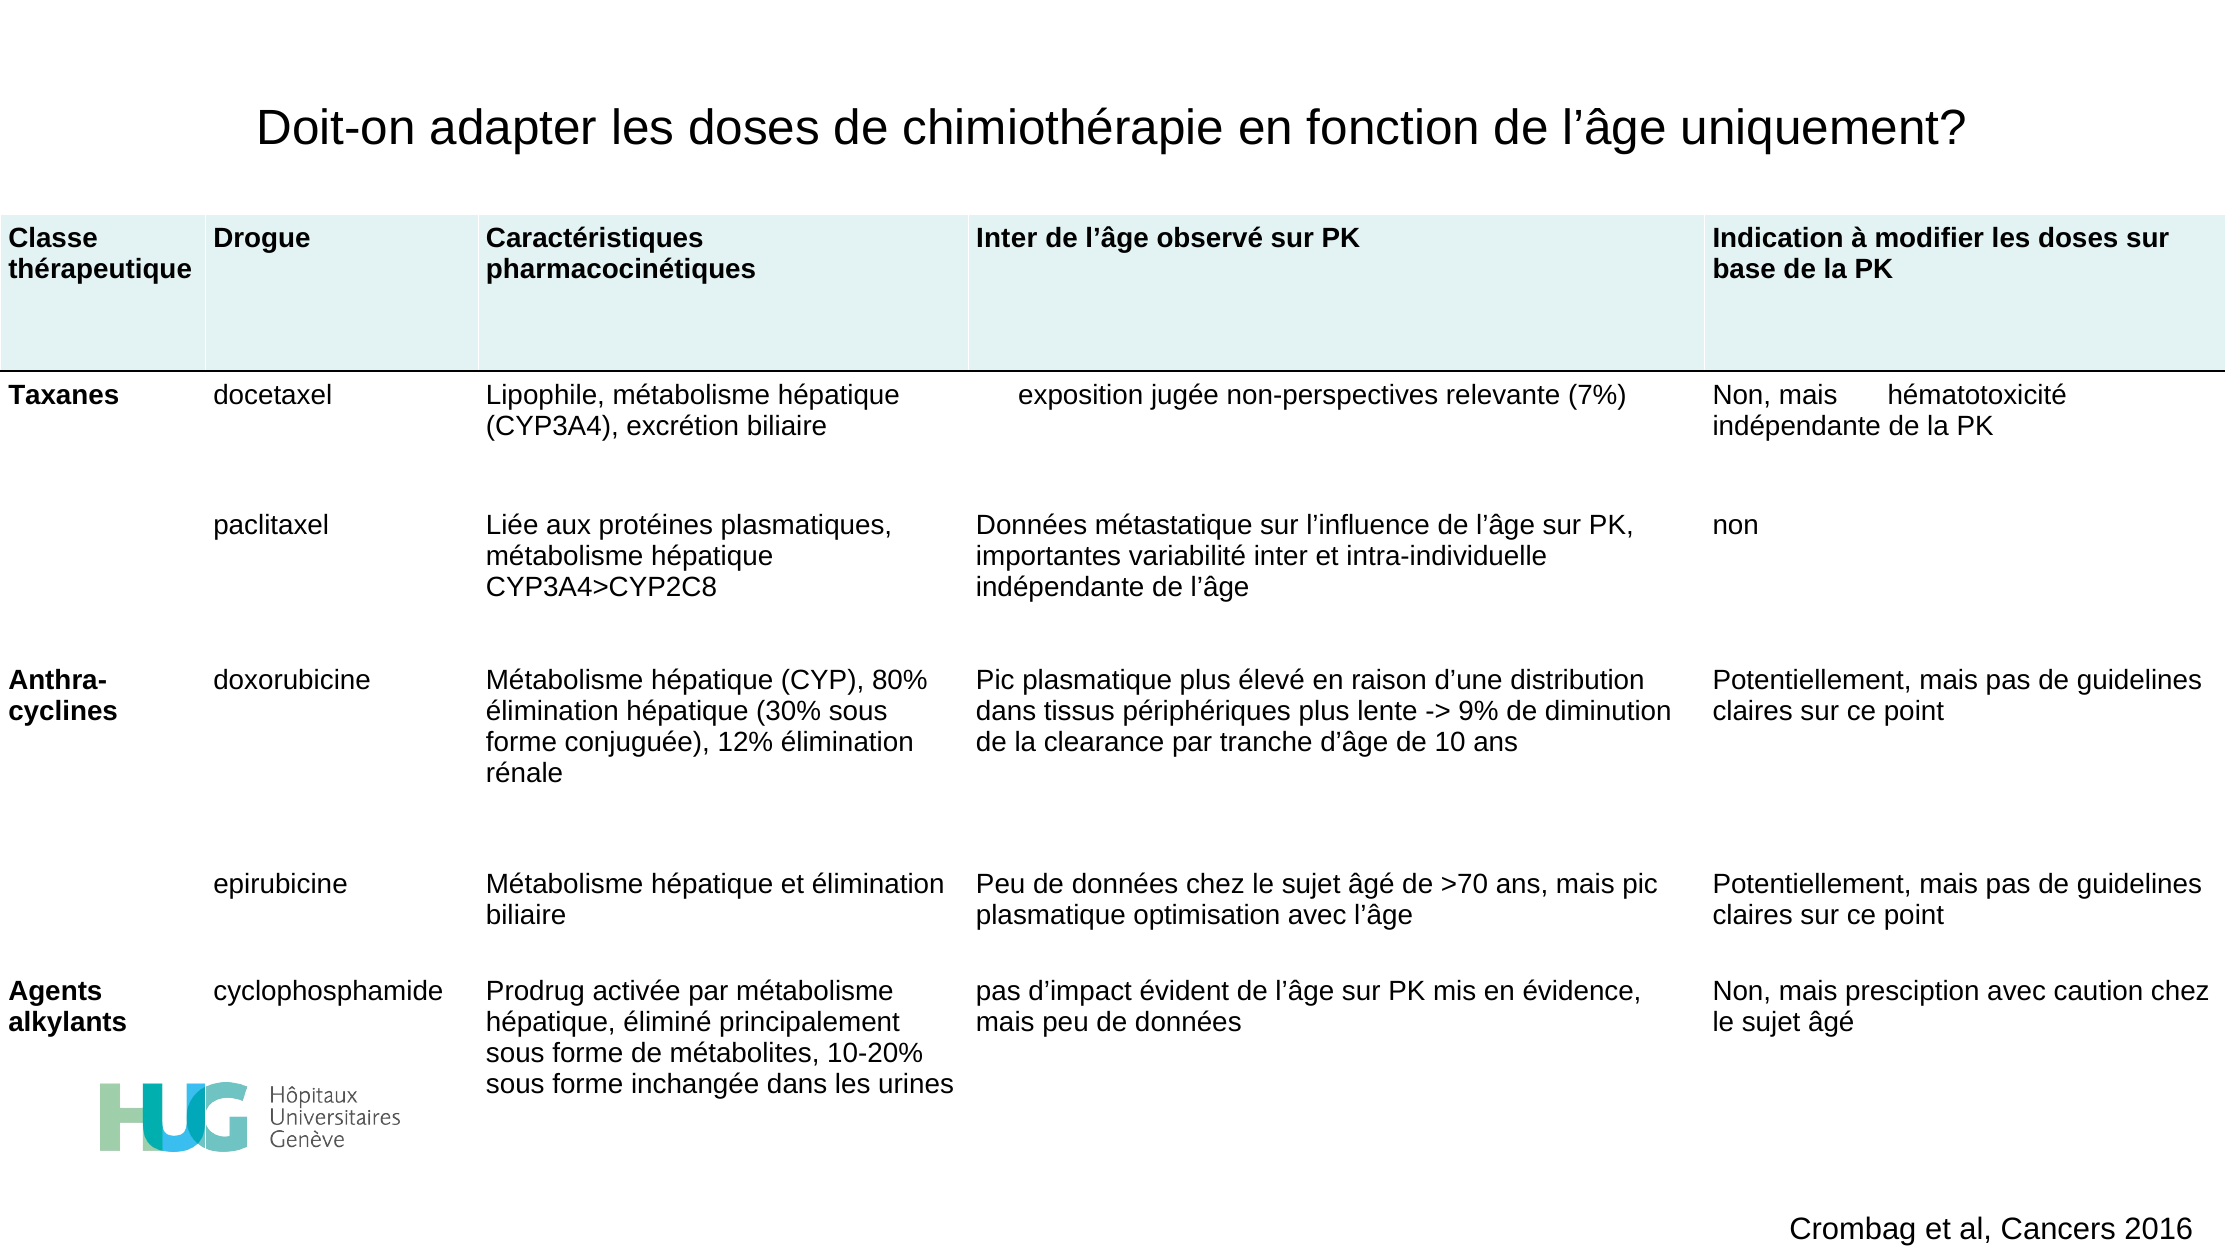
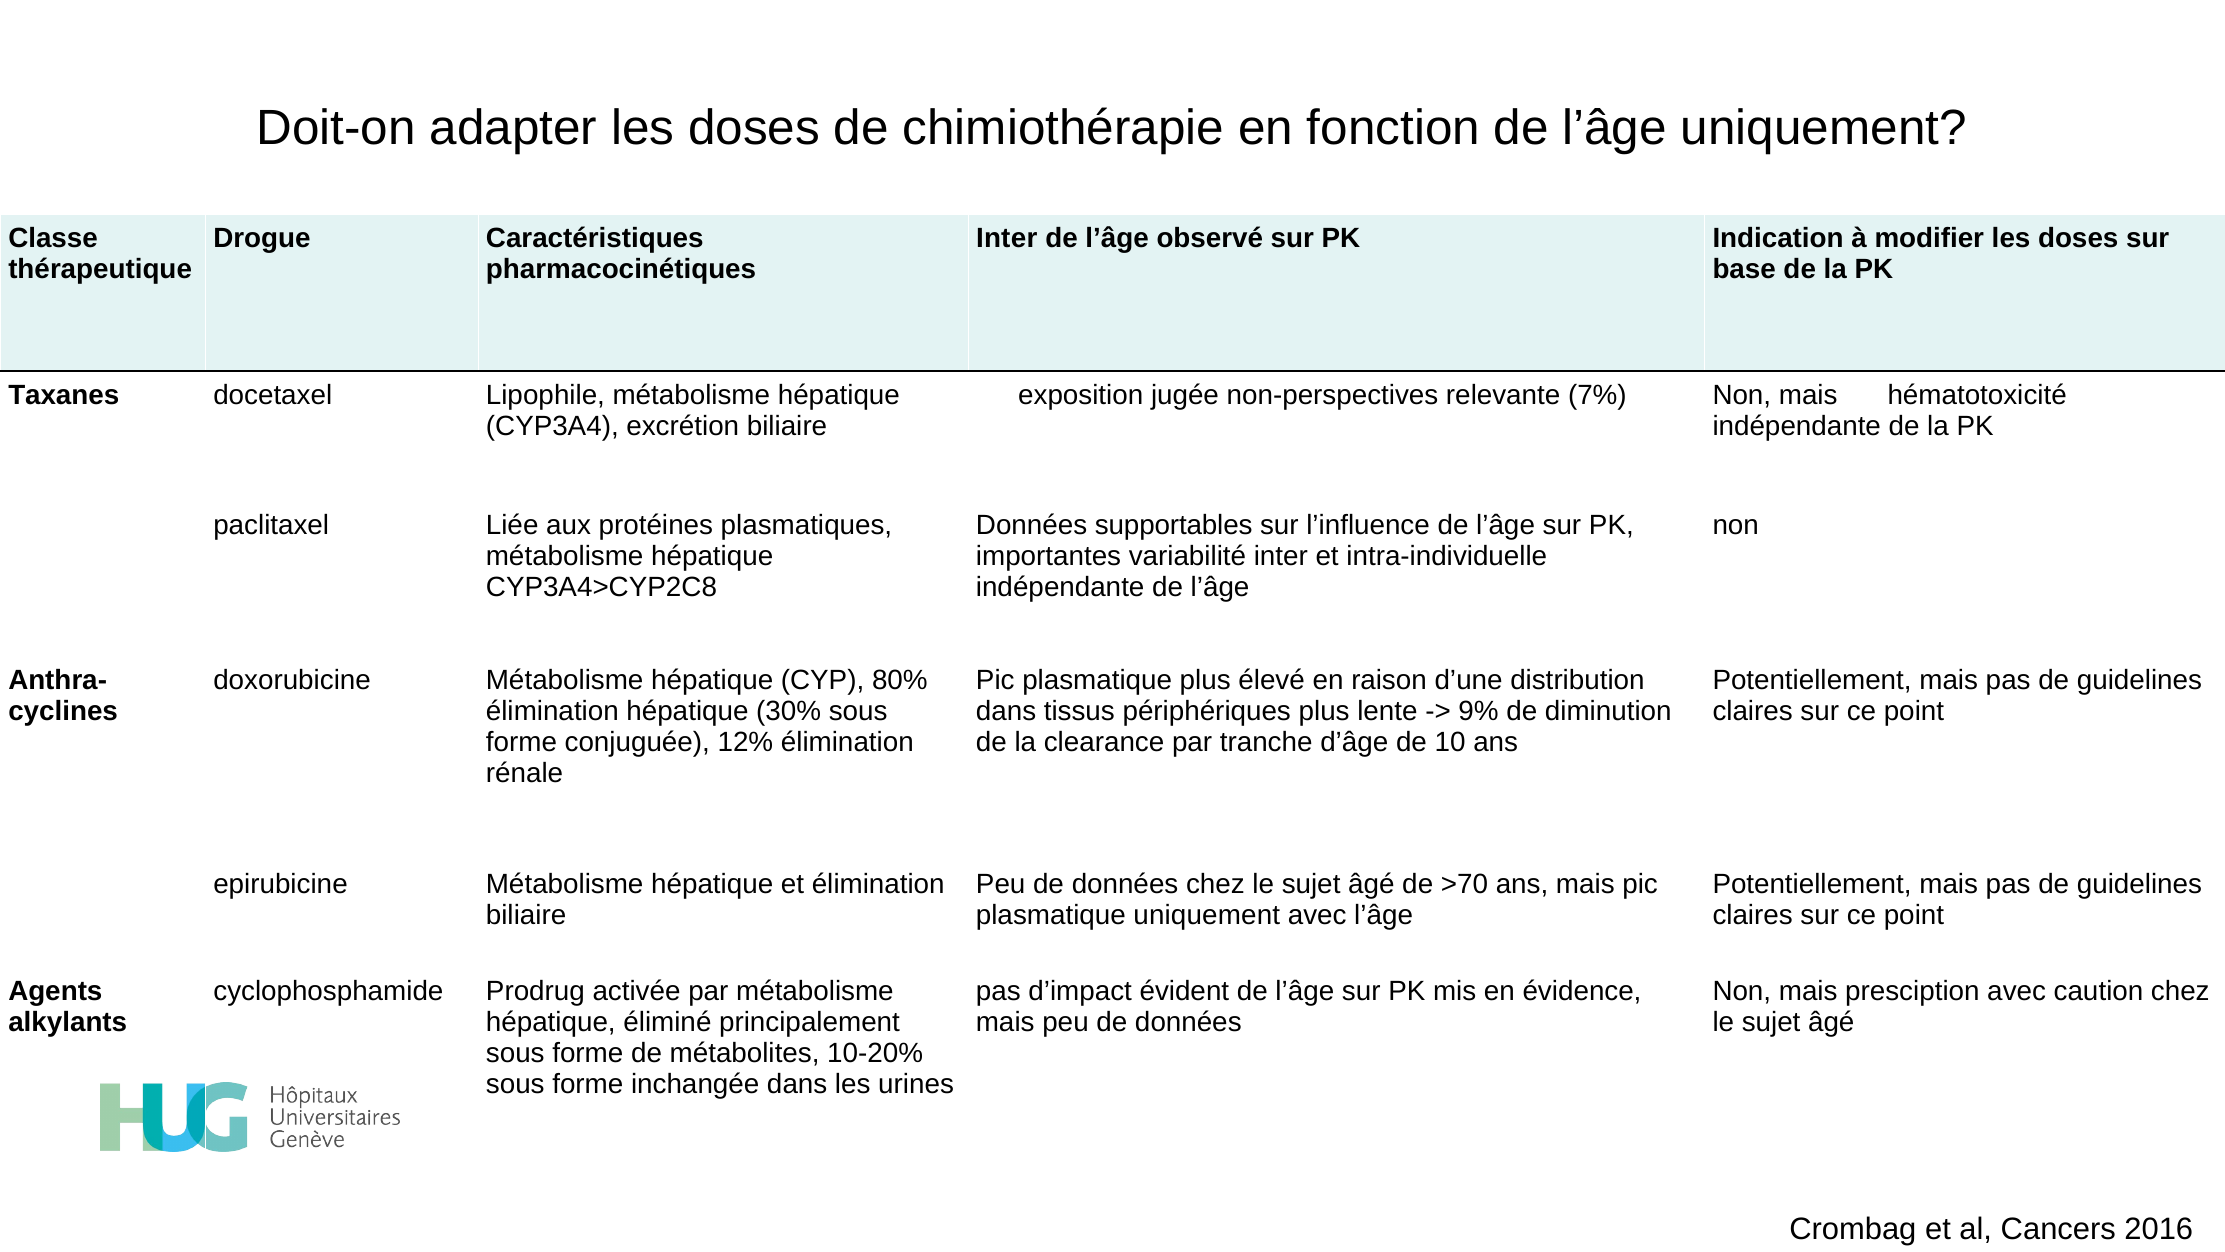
métastatique: métastatique -> supportables (1174, 525)
plasmatique optimisation: optimisation -> uniquement (1207, 915)
